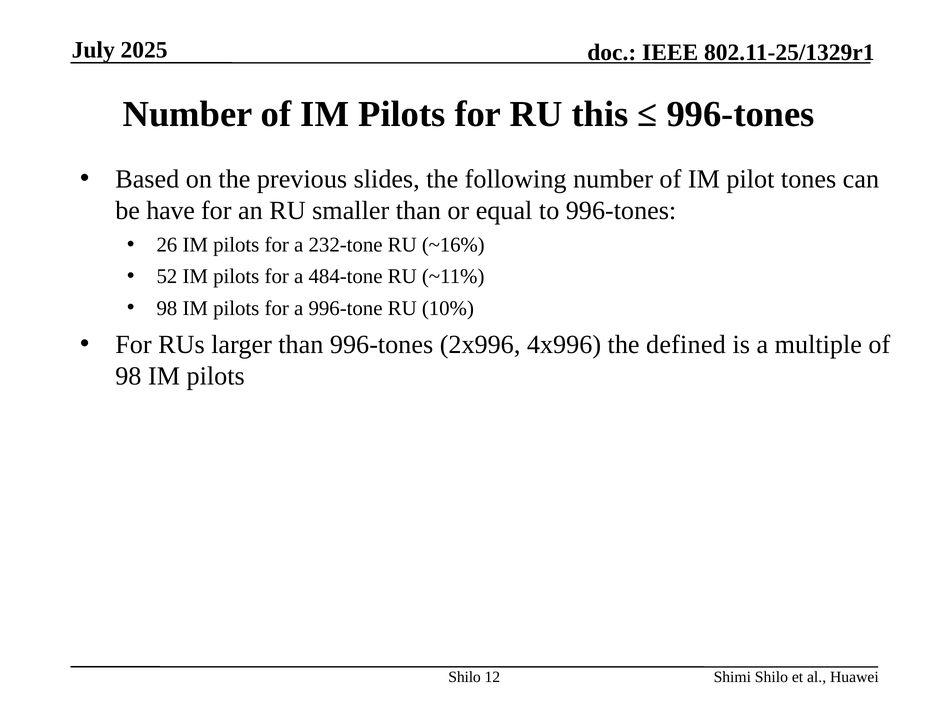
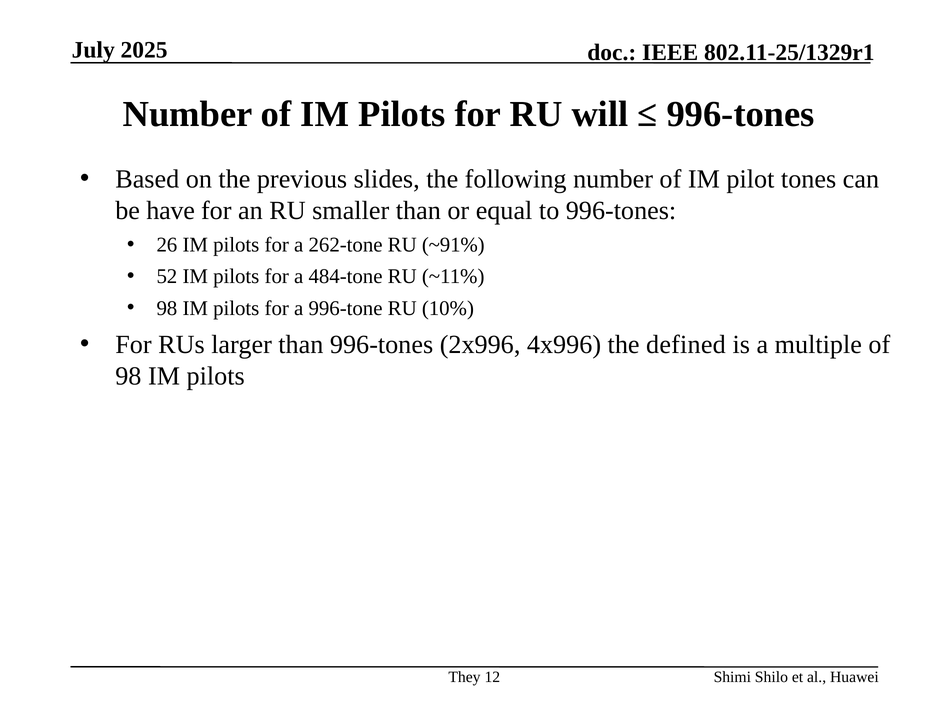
this: this -> will (600, 114)
232-tone: 232-tone -> 262-tone (346, 245)
~16%: ~16% -> ~91% (453, 245)
Shilo: Shilo -> They (464, 677)
